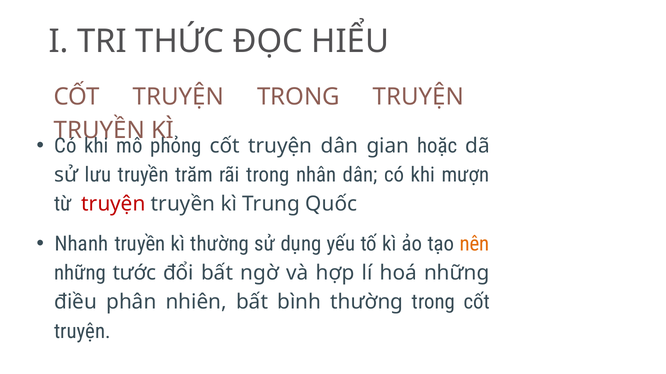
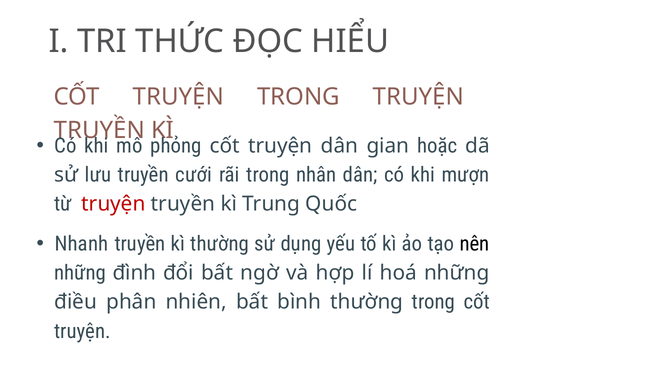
trăm: trăm -> cưới (194, 175)
nên colour: orange -> black (475, 244)
tước: tước -> đình (134, 273)
